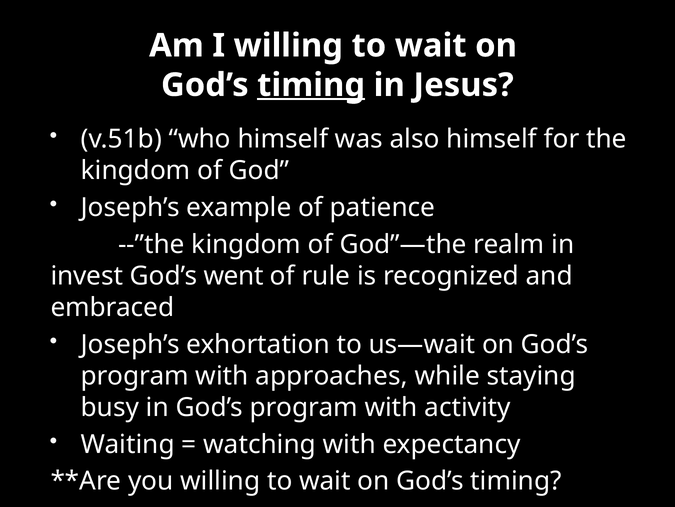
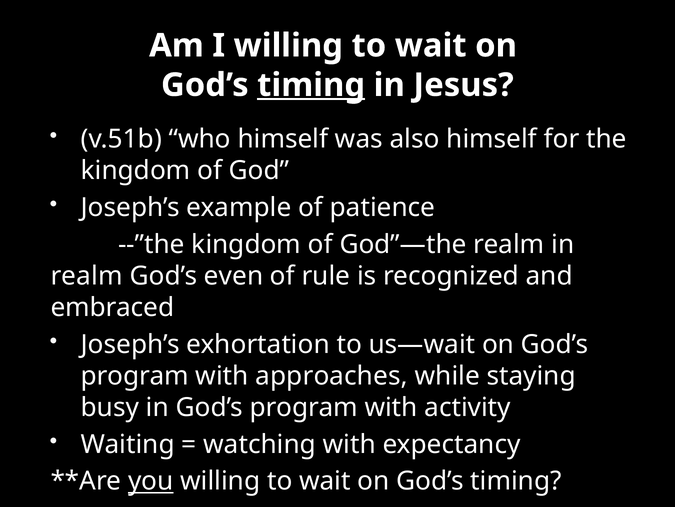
invest: invest -> realm (87, 276)
went: went -> even (234, 276)
you underline: none -> present (151, 481)
